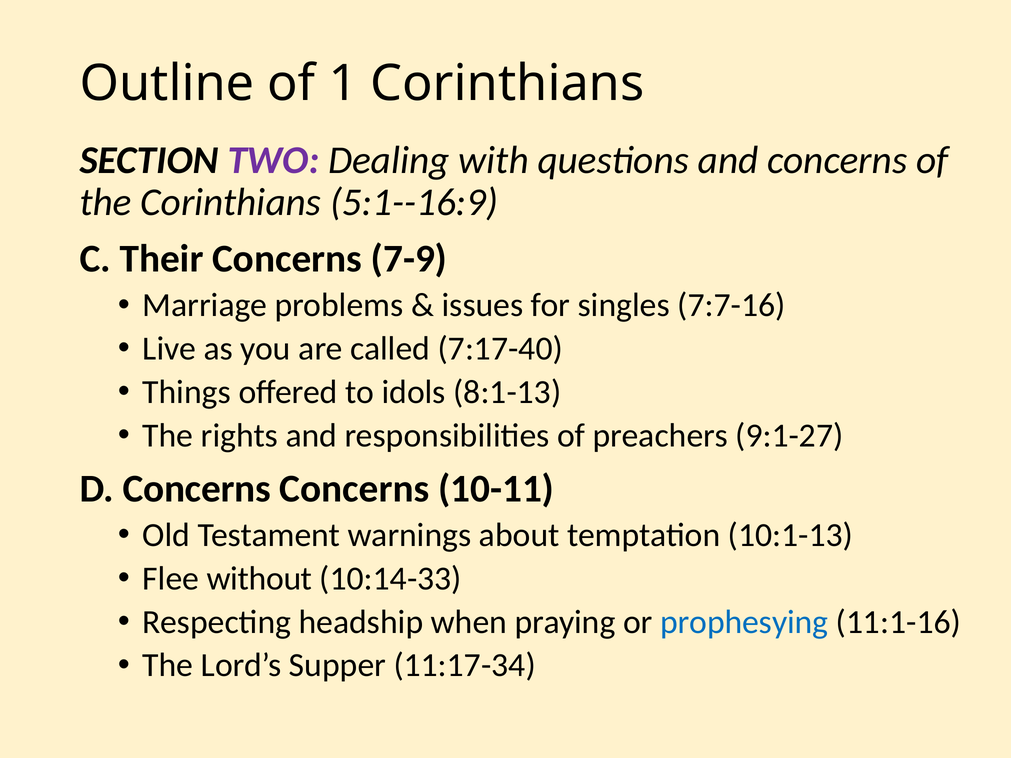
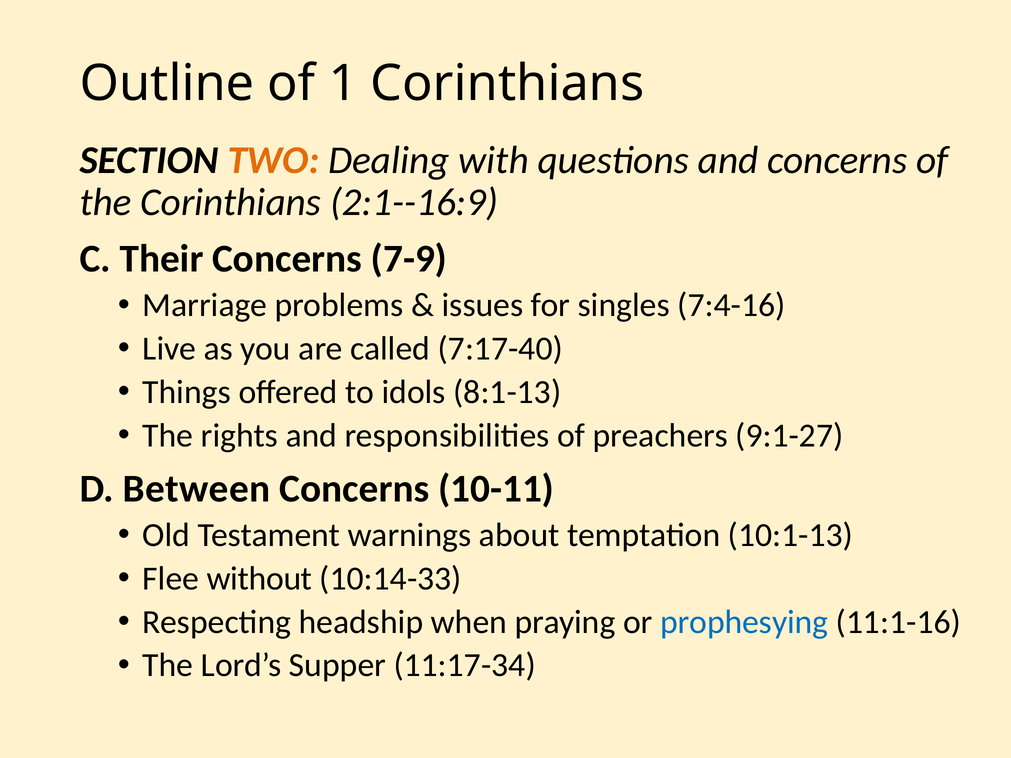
TWO colour: purple -> orange (273, 160)
5:1--16:9: 5:1--16:9 -> 2:1--16:9 (414, 202)
7:7-16: 7:7-16 -> 7:4-16 (731, 305)
D Concerns: Concerns -> Between (196, 489)
